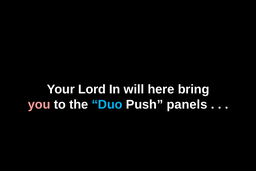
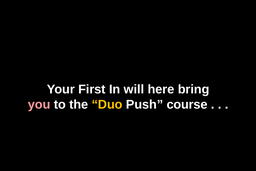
Lord: Lord -> First (92, 89)
Duo colour: light blue -> yellow (107, 104)
panels: panels -> course (187, 104)
